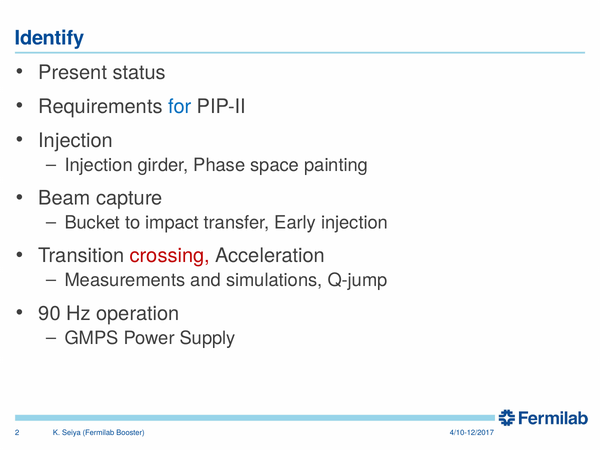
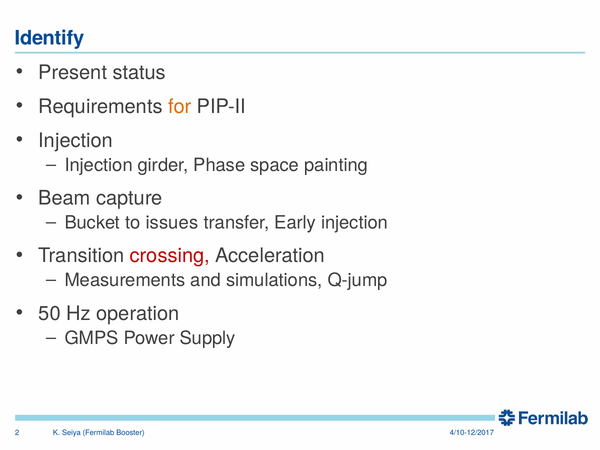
for colour: blue -> orange (180, 106)
impact: impact -> issues (172, 223)
90: 90 -> 50 (50, 313)
